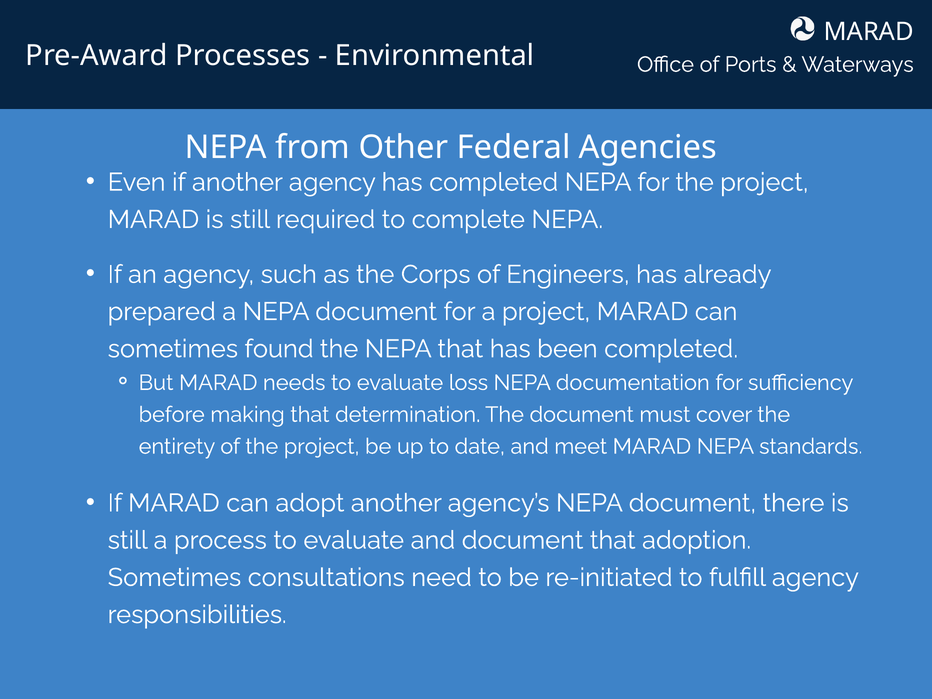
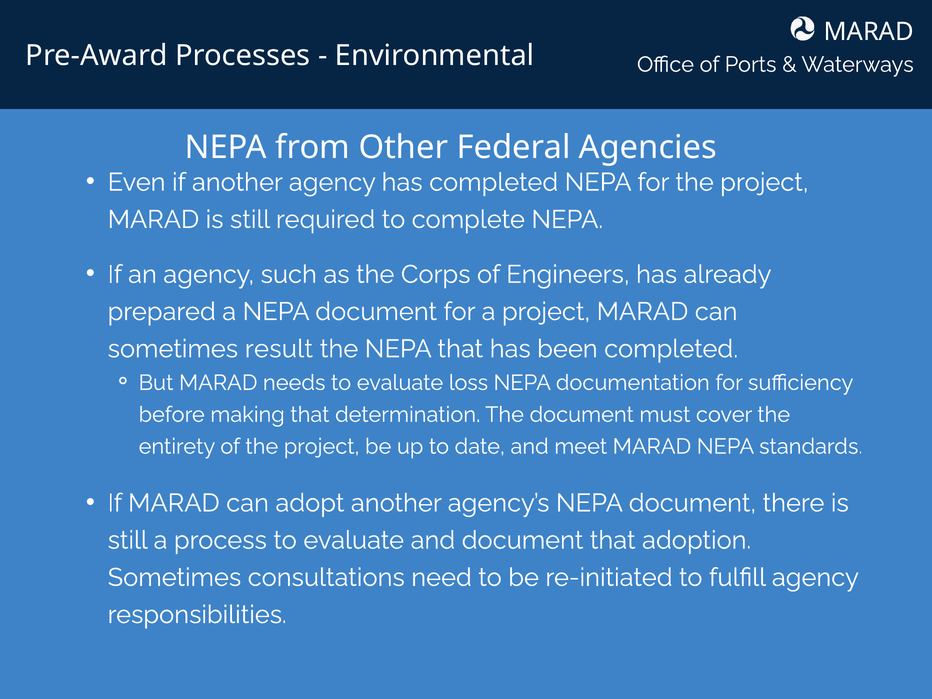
found: found -> result (279, 349)
